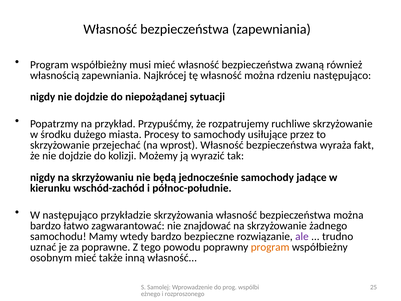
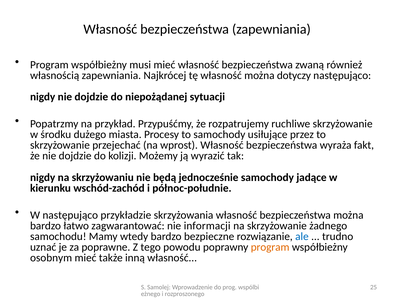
rdzeniu: rdzeniu -> dotyczy (294, 75)
znajdować: znajdować -> informacji (207, 226)
ale colour: purple -> blue (302, 236)
